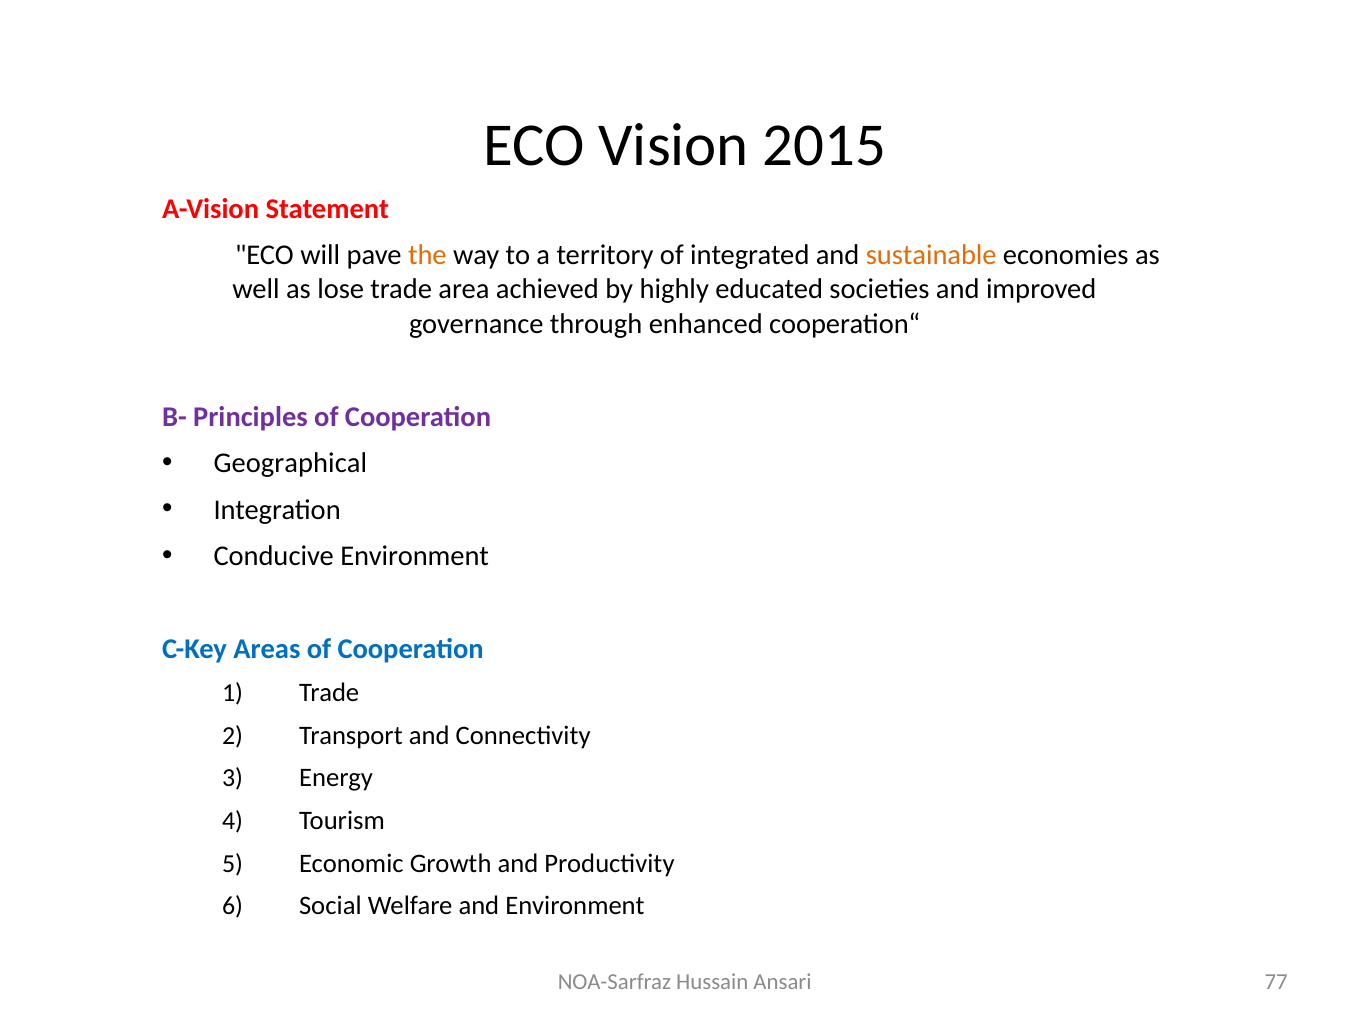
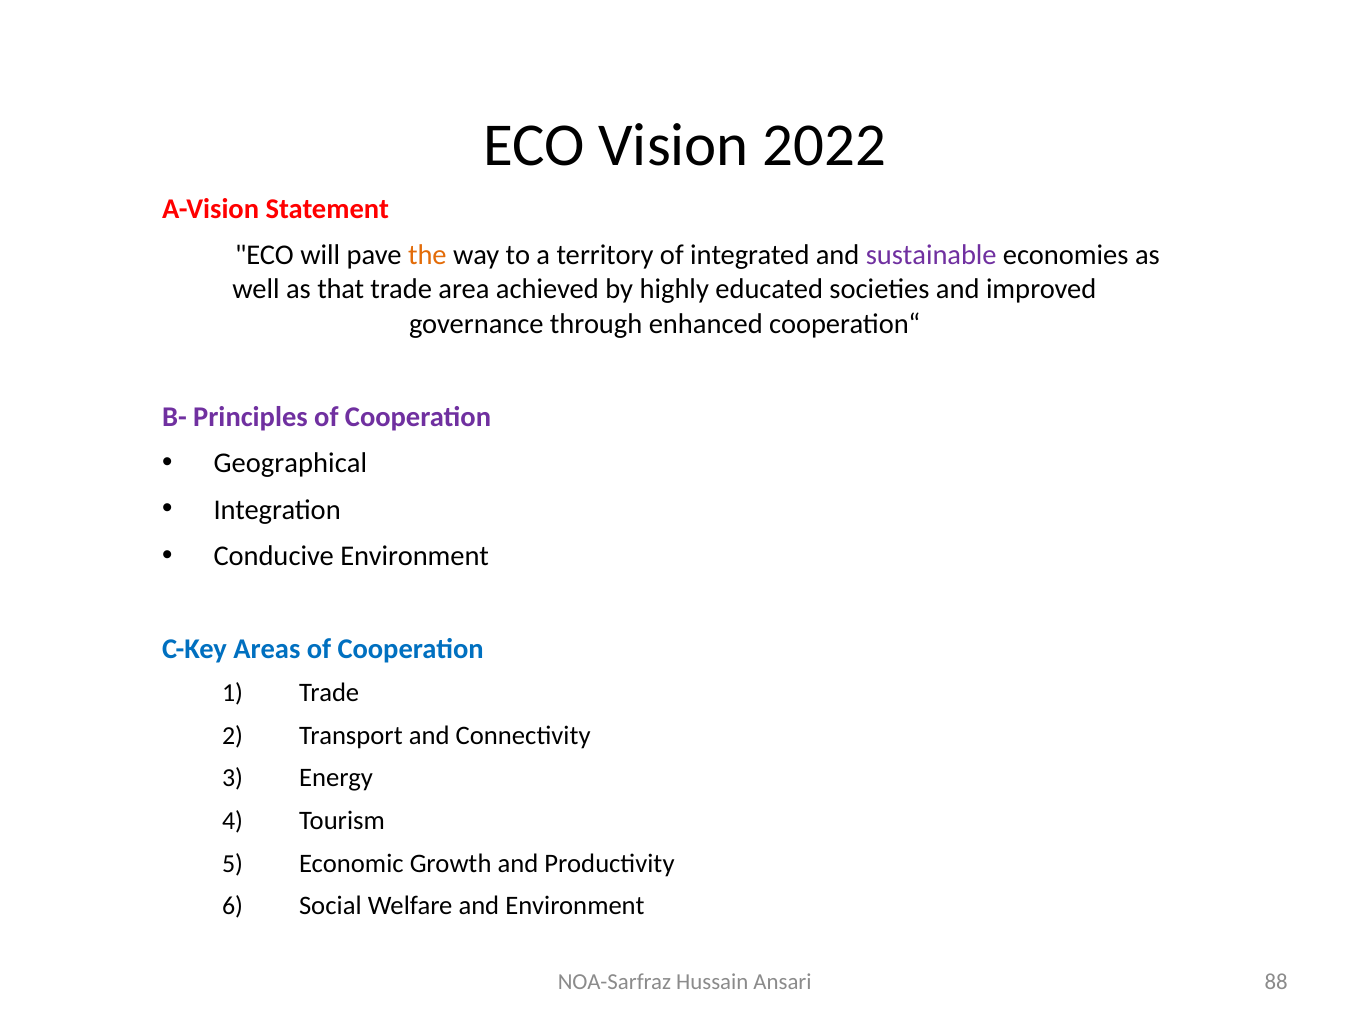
2015: 2015 -> 2022 (824, 146)
sustainable colour: orange -> purple (931, 255)
lose: lose -> that (341, 289)
77: 77 -> 88 (1276, 981)
